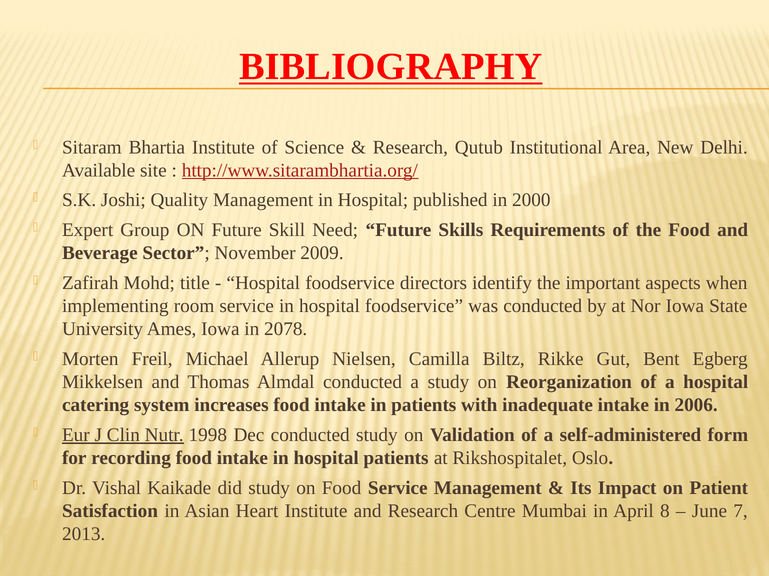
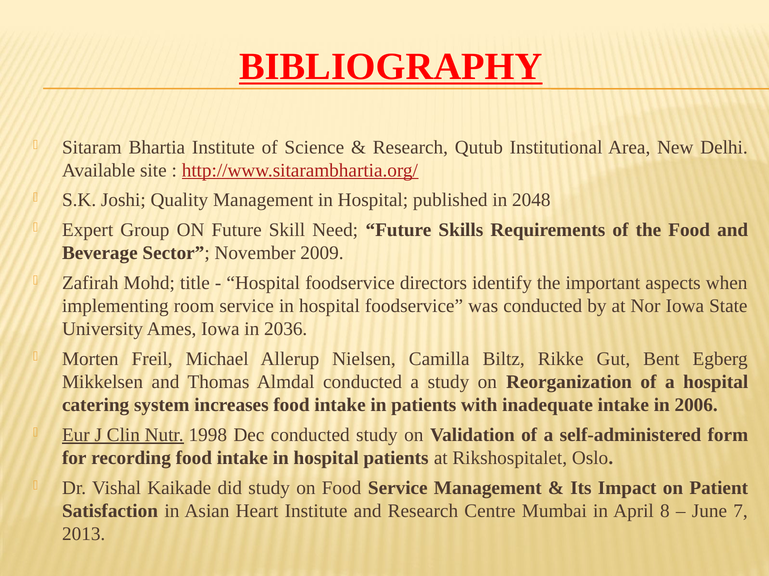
2000: 2000 -> 2048 (531, 200)
2078: 2078 -> 2036 (286, 329)
